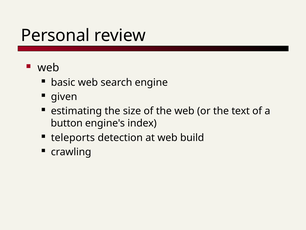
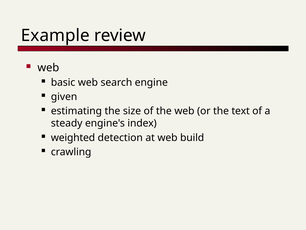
Personal: Personal -> Example (55, 35)
button: button -> steady (67, 123)
teleports: teleports -> weighted (73, 137)
